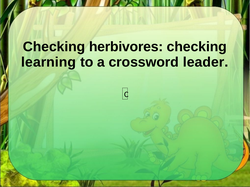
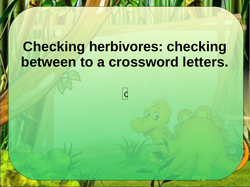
learning: learning -> between (49, 62)
leader: leader -> letters (206, 62)
